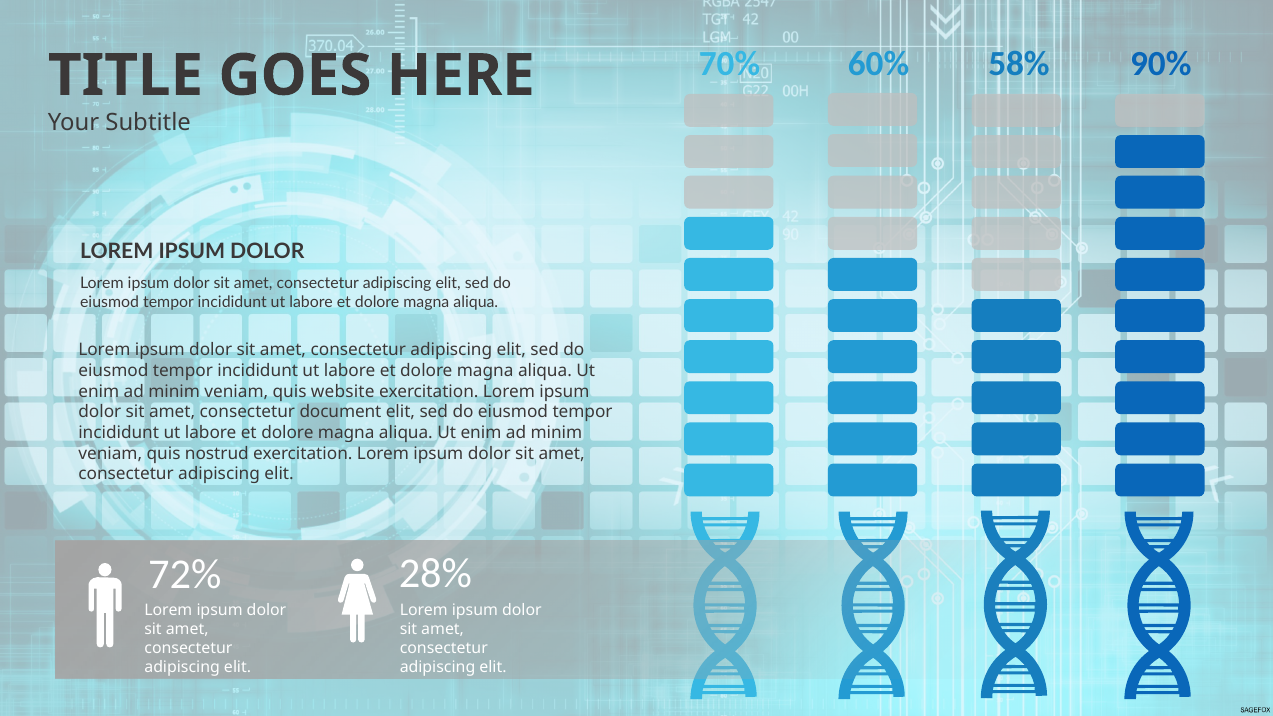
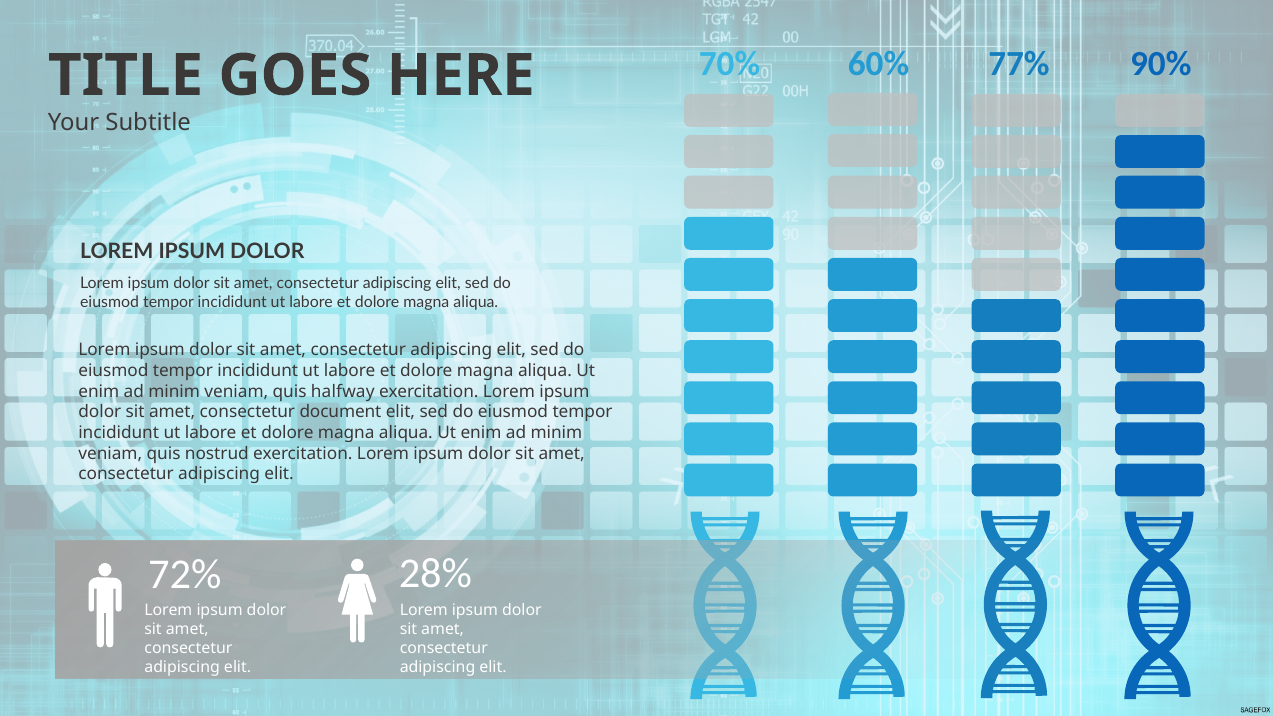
58%: 58% -> 77% (1019, 64)
website: website -> halfway (343, 391)
